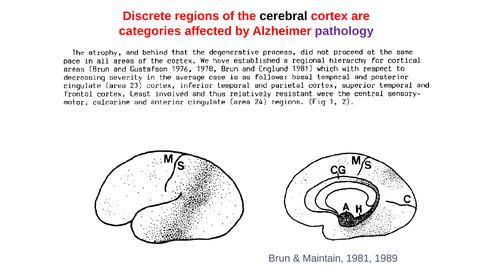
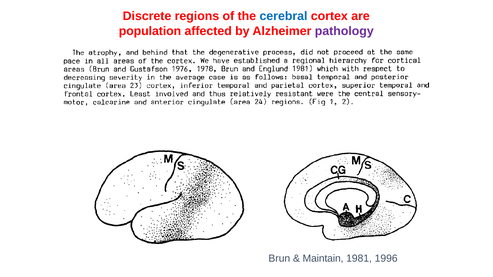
cerebral colour: black -> blue (283, 16)
categories: categories -> population (150, 31)
1989: 1989 -> 1996 (386, 259)
